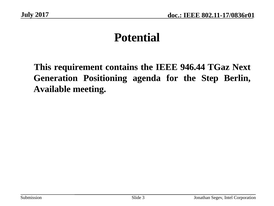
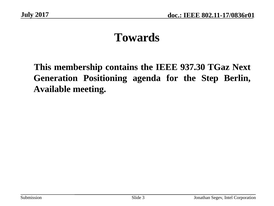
Potential: Potential -> Towards (137, 37)
requirement: requirement -> membership (78, 67)
946.44: 946.44 -> 937.30 (193, 67)
